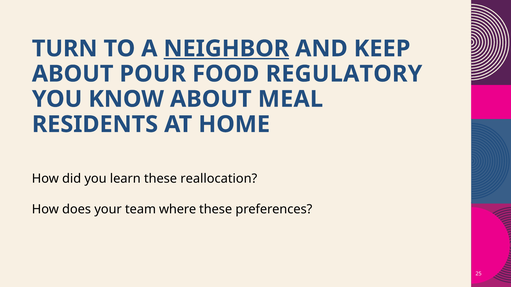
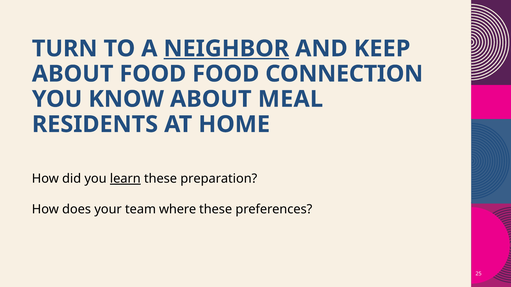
ABOUT POUR: POUR -> FOOD (153, 74)
REGULATORY: REGULATORY -> CONNECTION (344, 74)
learn underline: none -> present (125, 179)
reallocation: reallocation -> preparation (219, 179)
